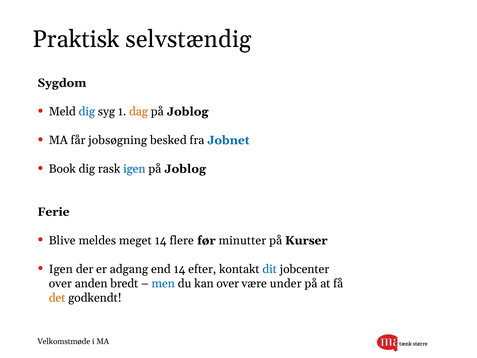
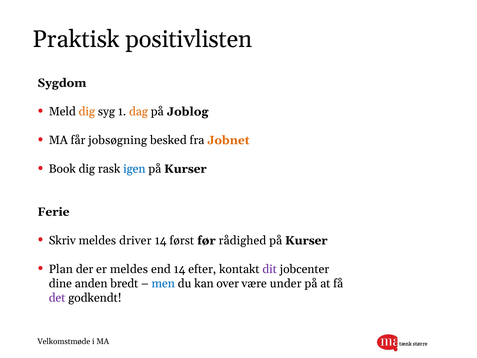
selvstændig: selvstændig -> positivlisten (189, 39)
dig colour: blue -> orange (87, 112)
Jobnet colour: blue -> orange (228, 140)
Joblog: Joblog -> Kurser (185, 169)
Blive: Blive -> Skriv (62, 240)
meget: meget -> driver (135, 240)
flere: flere -> først (182, 240)
minutter: minutter -> rådighed (242, 240)
Igen: Igen -> Plan (61, 269)
er adgang: adgang -> meldes (129, 269)
dit colour: blue -> purple (270, 269)
over: over -> dine (60, 283)
det colour: orange -> purple (57, 298)
